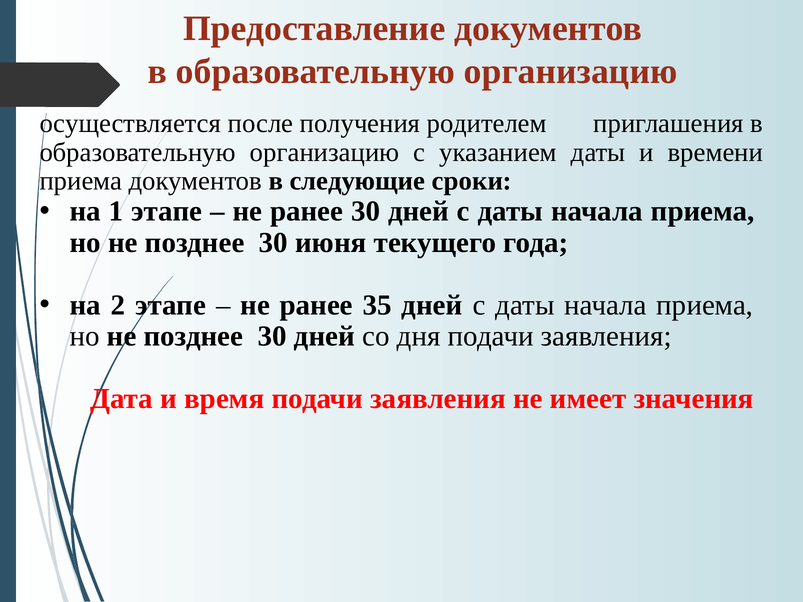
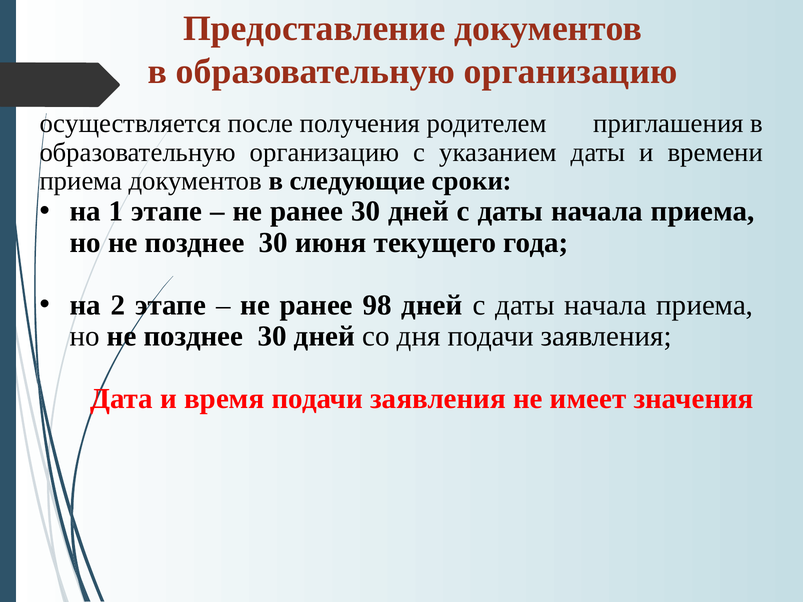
35: 35 -> 98 (377, 305)
